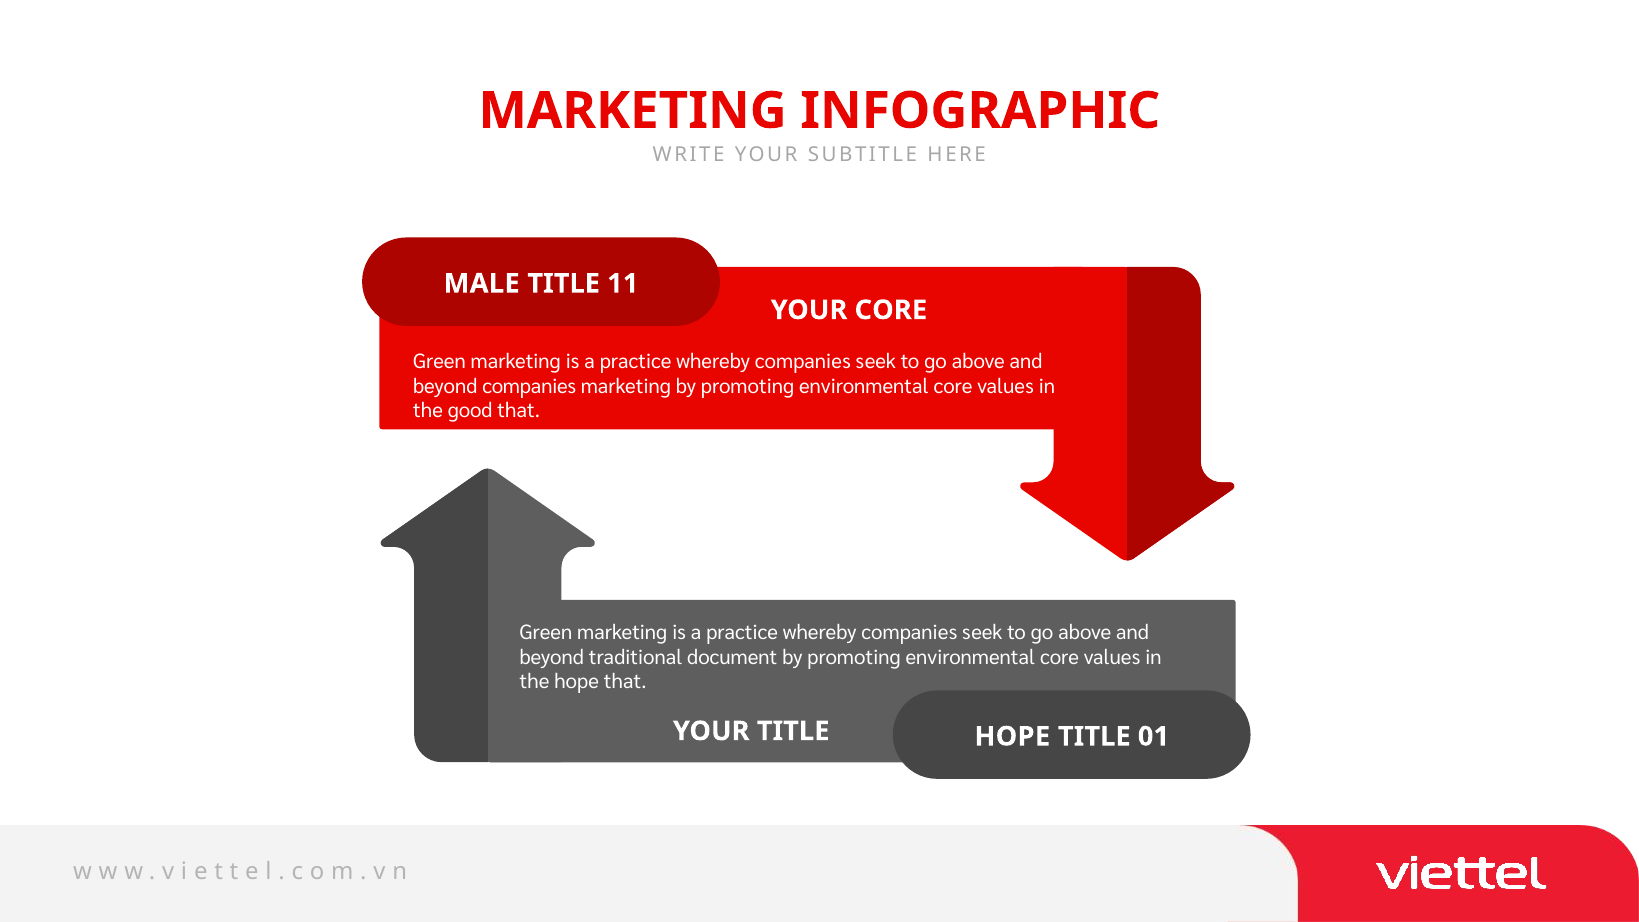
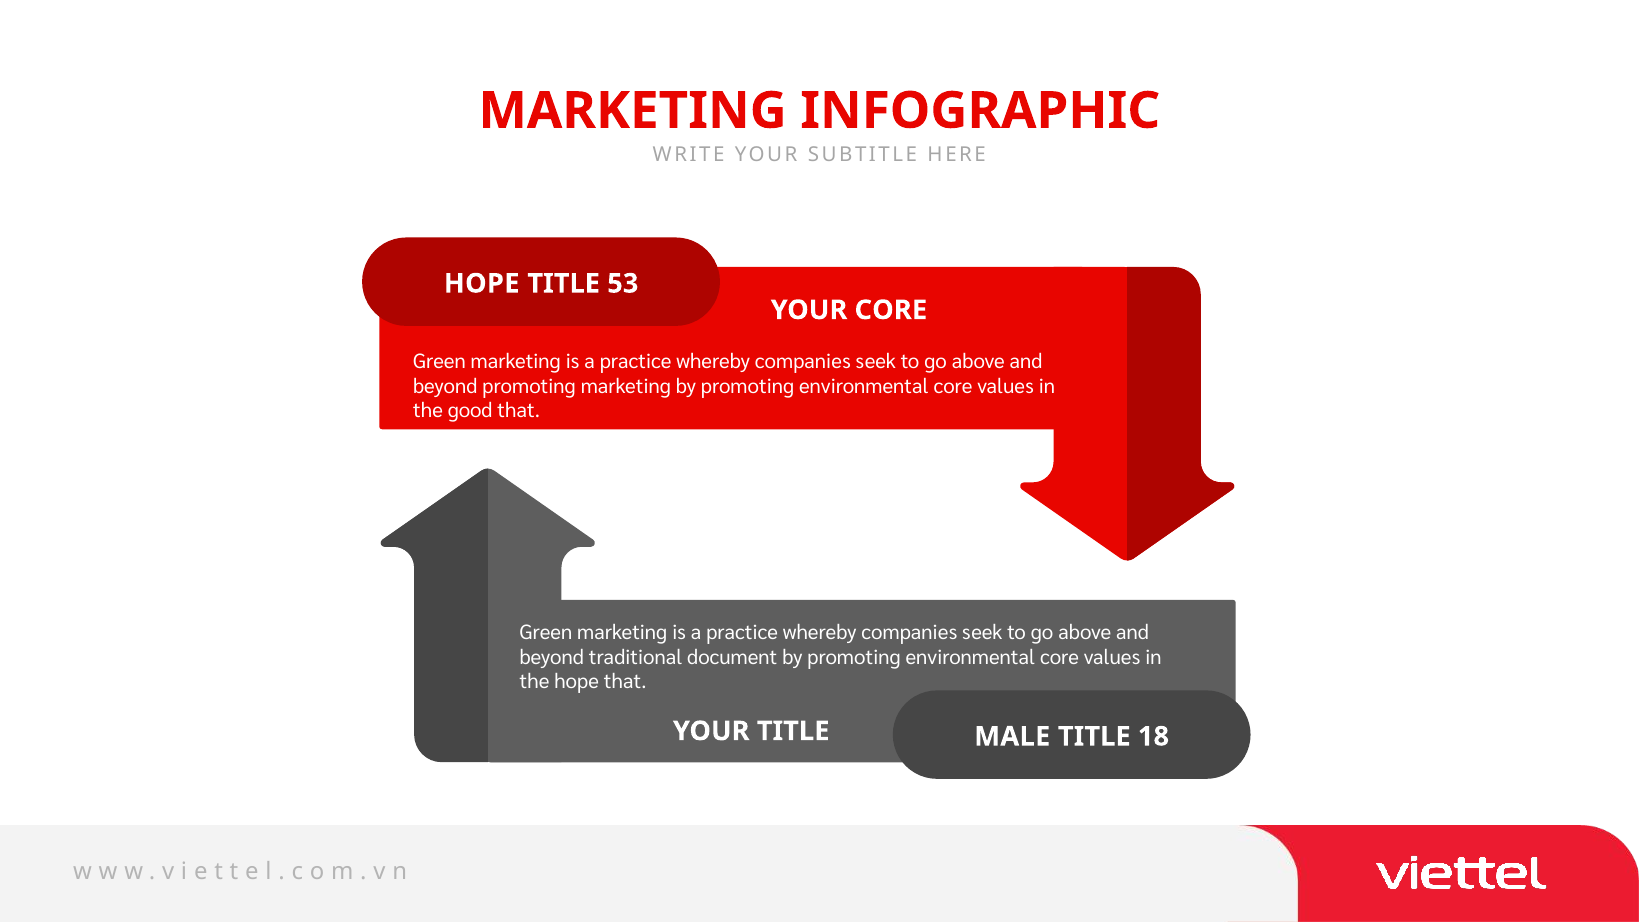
MALE: MALE -> HOPE (482, 284)
11: 11 -> 53 (623, 284)
beyond companies: companies -> promoting (529, 386)
HOPE: HOPE -> MALE (1012, 737)
01: 01 -> 18 (1153, 737)
